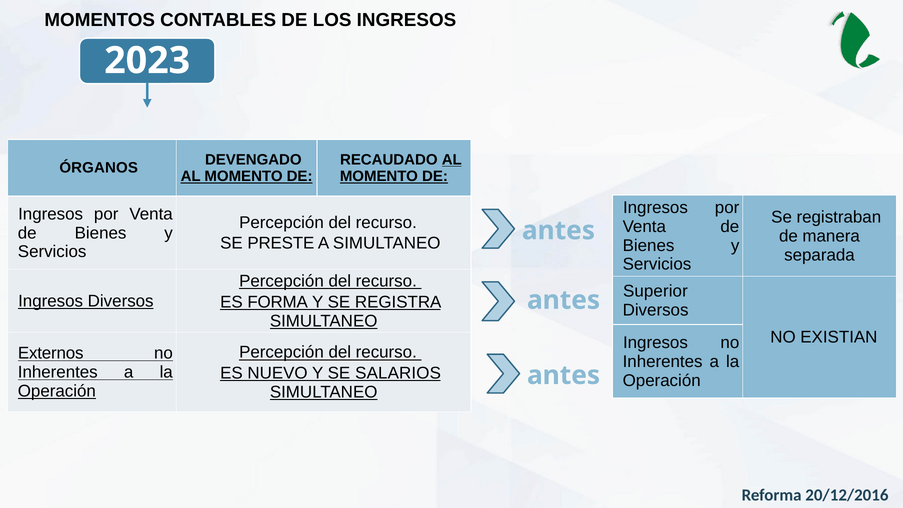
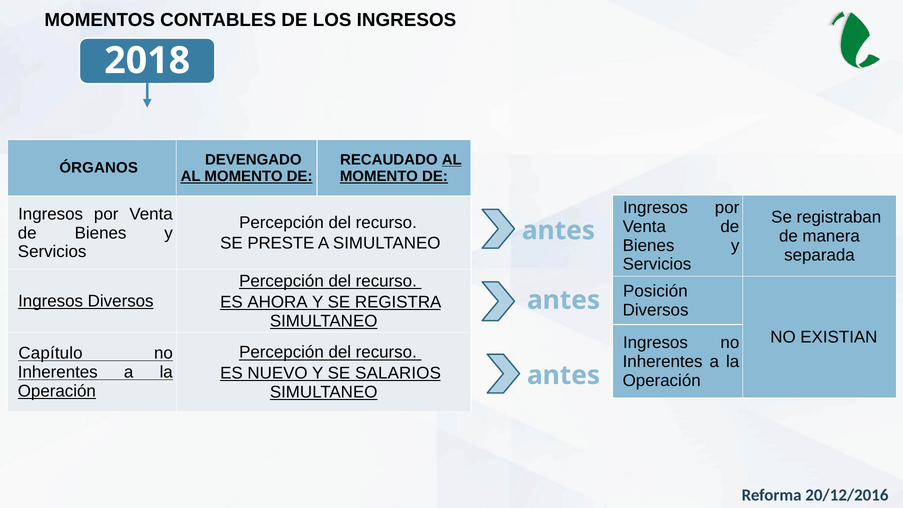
2023: 2023 -> 2018 (147, 61)
Superior: Superior -> Posición (655, 291)
FORMA: FORMA -> AHORA (277, 302)
Externos: Externos -> Capítulo (51, 353)
